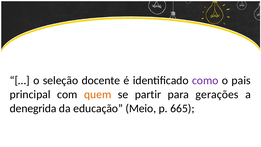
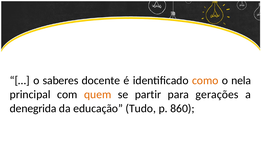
seleção: seleção -> saberes (61, 80)
como colour: purple -> orange (205, 80)
pais: pais -> nela (241, 80)
Meio: Meio -> Tudo (141, 108)
665: 665 -> 860 (182, 108)
